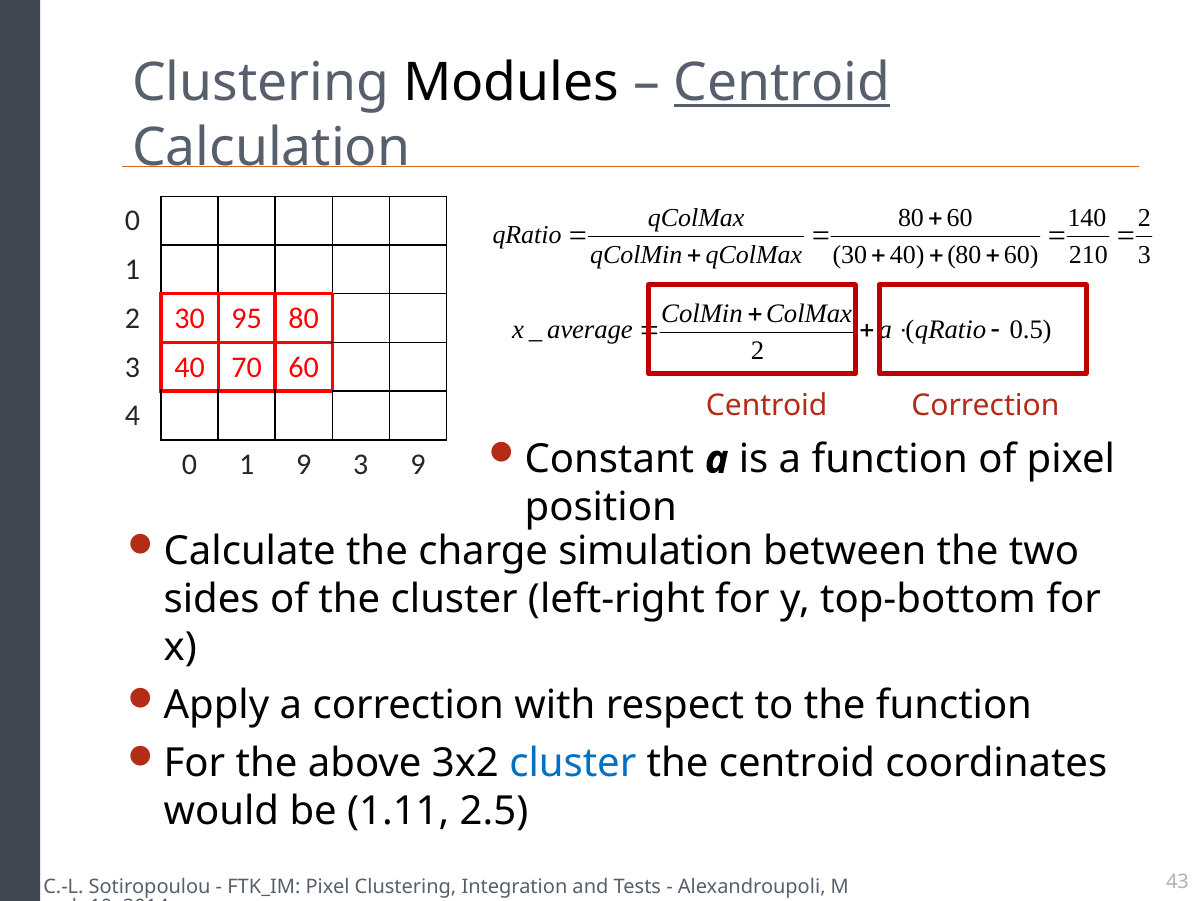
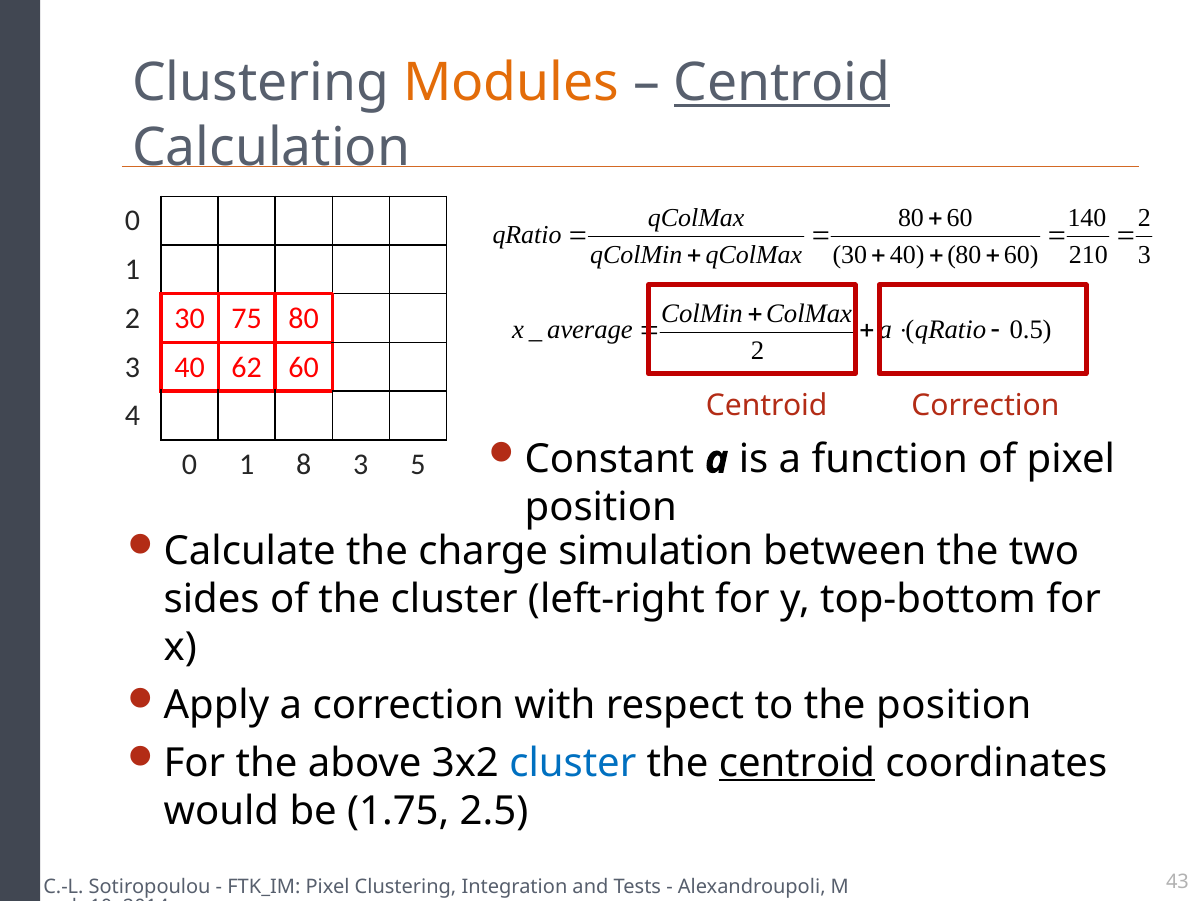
Modules colour: black -> orange (511, 83)
95: 95 -> 75 (247, 319)
70: 70 -> 62 (247, 367)
1 9: 9 -> 8 (304, 465)
3 9: 9 -> 5 (418, 465)
the function: function -> position (954, 705)
centroid underline: none -> present (797, 763)
1.11: 1.11 -> 1.75 (398, 812)
